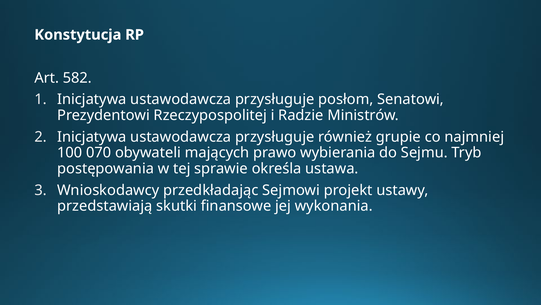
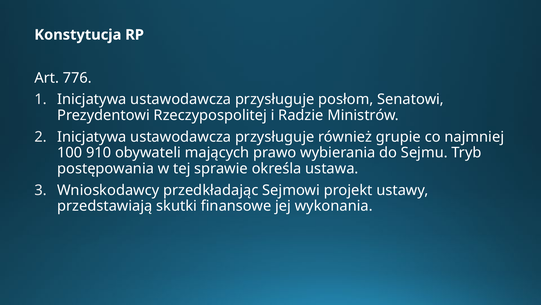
582: 582 -> 776 (77, 78)
070: 070 -> 910 (99, 152)
